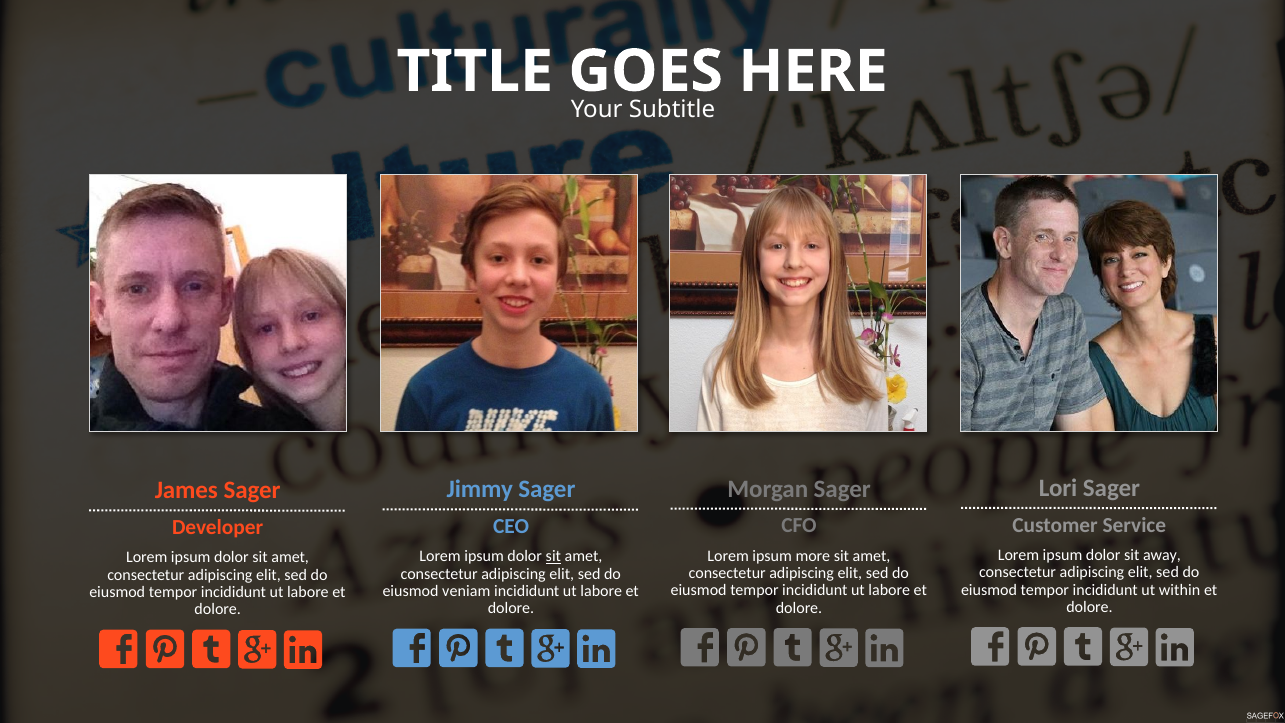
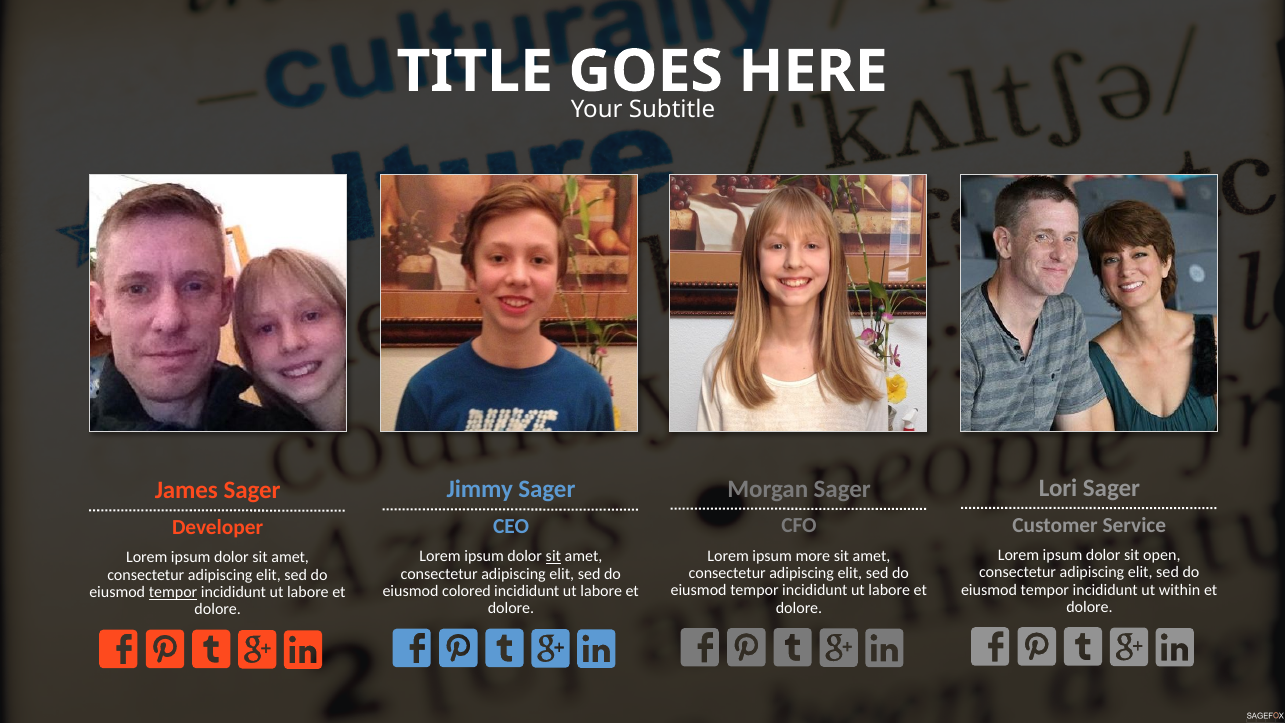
away: away -> open (1162, 555)
veniam: veniam -> colored (467, 591)
tempor underline: none -> present (173, 592)
